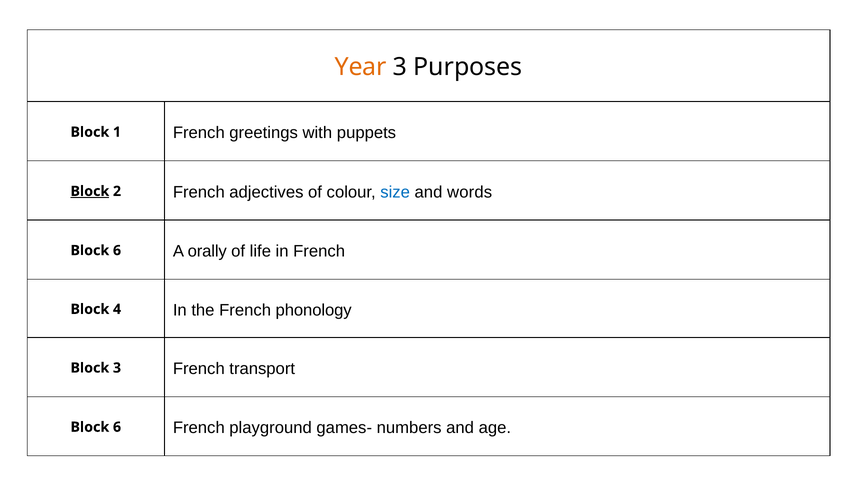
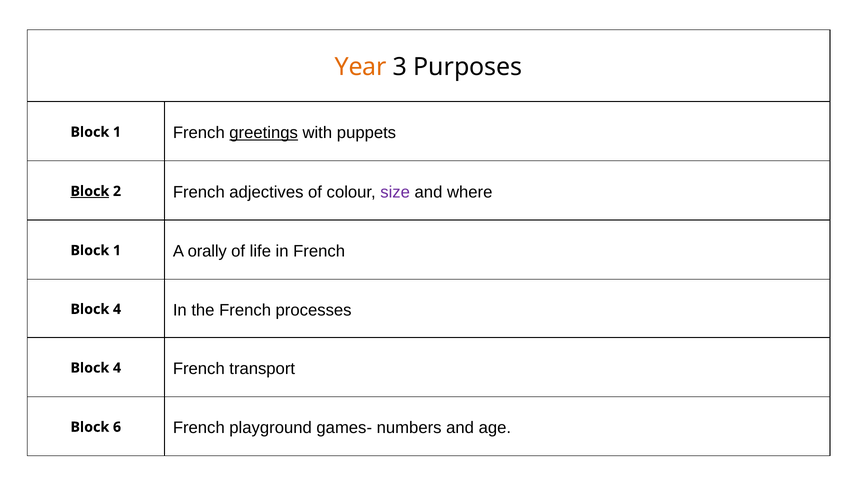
greetings underline: none -> present (264, 133)
size colour: blue -> purple (395, 192)
words: words -> where (470, 192)
6: 6 -> 1 (117, 250)
phonology: phonology -> processes (314, 310)
3: 3 -> 4 (117, 368)
